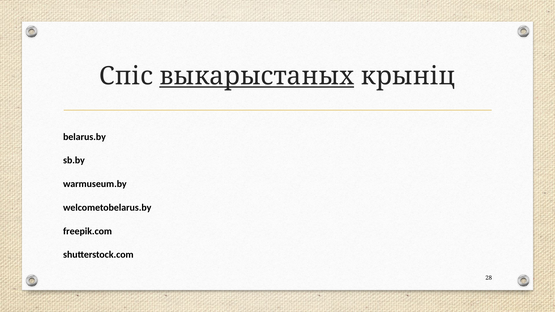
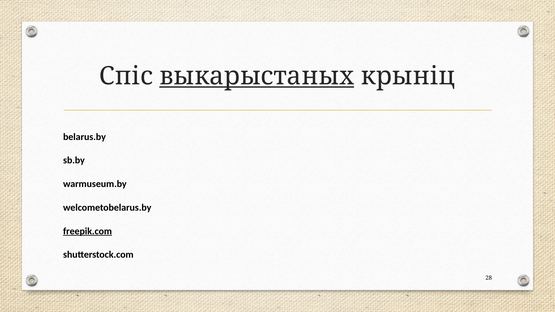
freepik.com underline: none -> present (88, 231)
